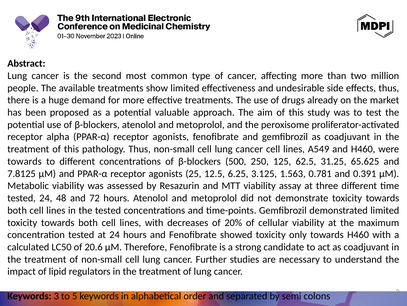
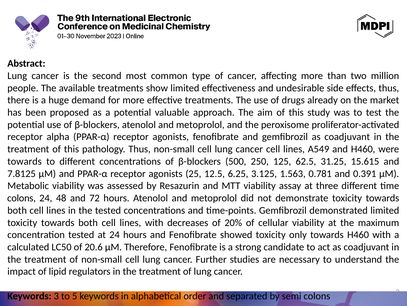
65.625: 65.625 -> 15.615 (365, 161)
tested: tested -> colons (22, 198)
